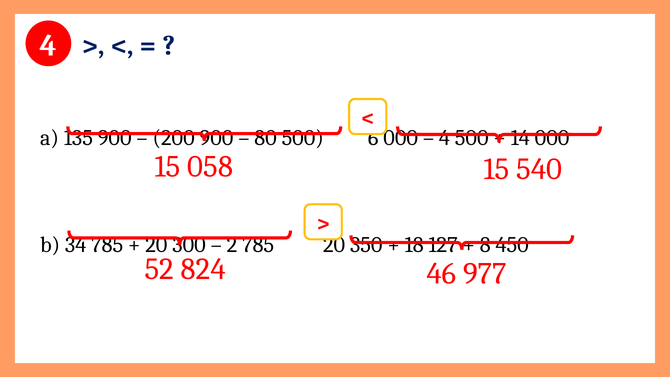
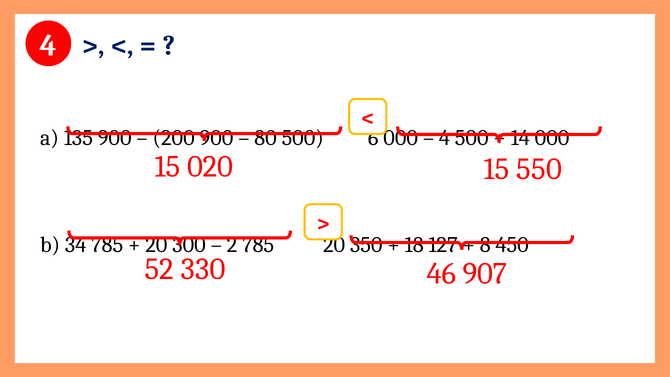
058: 058 -> 020 (210, 166)
540: 540 -> 550 (539, 169)
824: 824 -> 330 (203, 269)
977: 977 -> 907 (485, 274)
